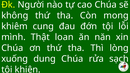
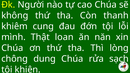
mong: mong -> thanh (116, 16)
xuống: xuống -> chông (15, 59)
